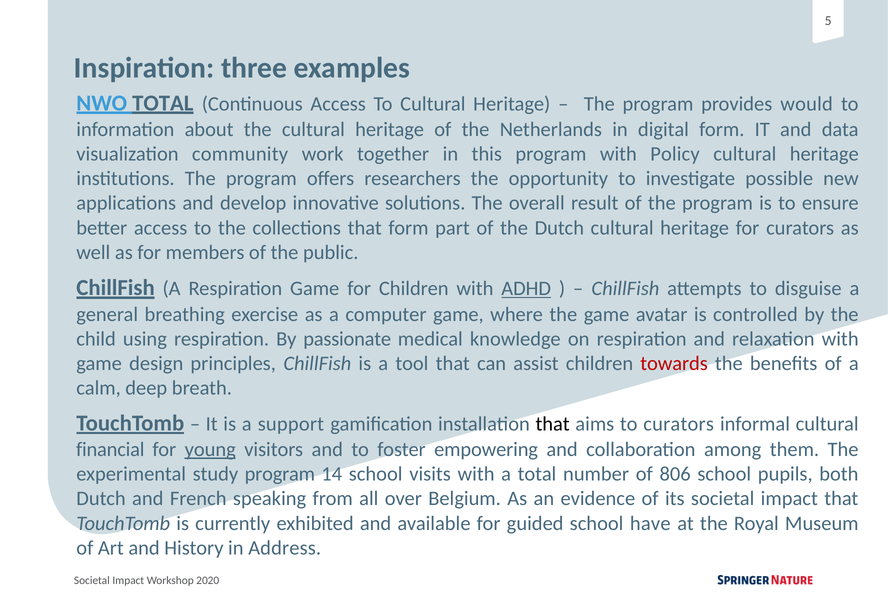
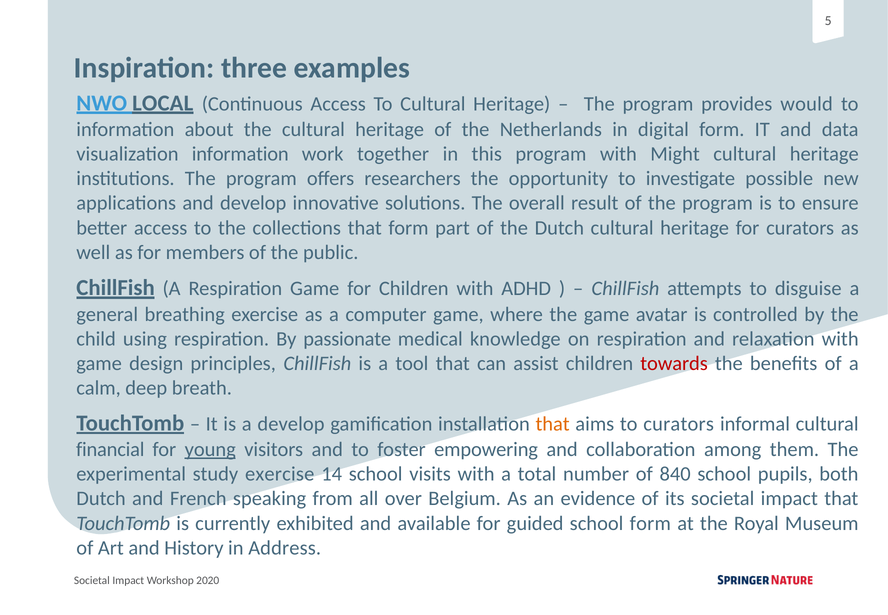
NWO TOTAL: TOTAL -> LOCAL (163, 103)
visualization community: community -> information (240, 154)
Policy: Policy -> Might (675, 154)
ADHD underline: present -> none (526, 289)
a support: support -> develop (291, 424)
that colour: black -> orange (553, 424)
study program: program -> exercise (280, 474)
806: 806 -> 840 (675, 474)
school have: have -> form (650, 523)
